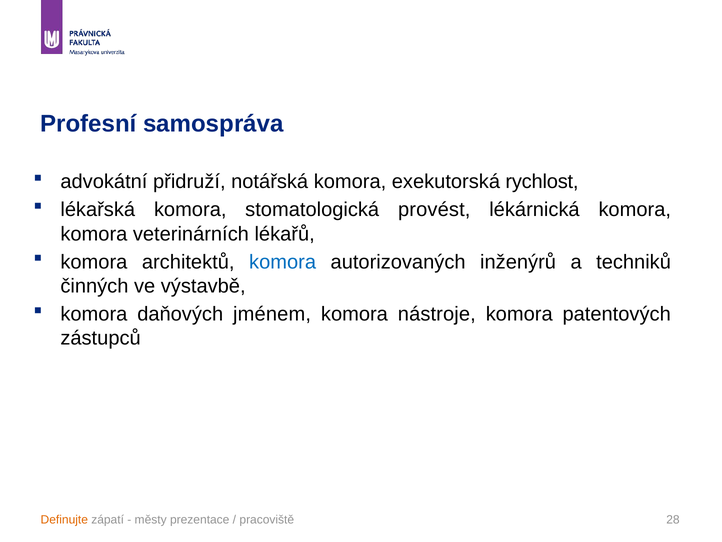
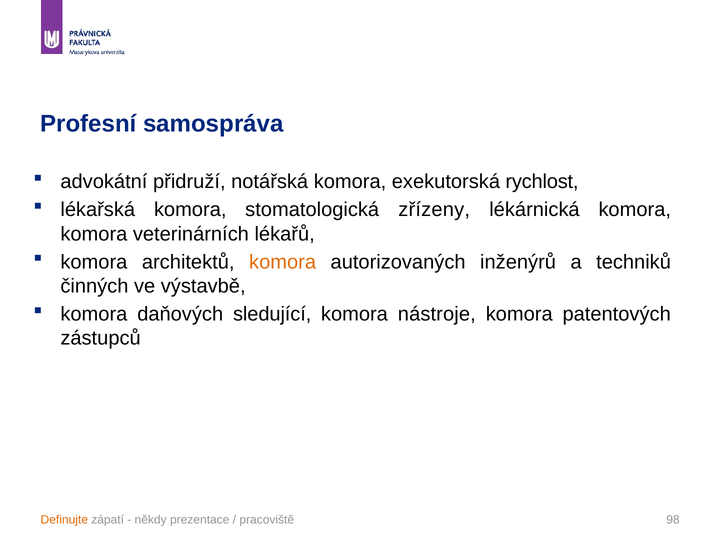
provést: provést -> zřízeny (434, 210)
komora colour: blue -> orange (283, 262)
jménem: jménem -> sledující (272, 314)
městy: městy -> někdy (151, 519)
28: 28 -> 98 (673, 519)
